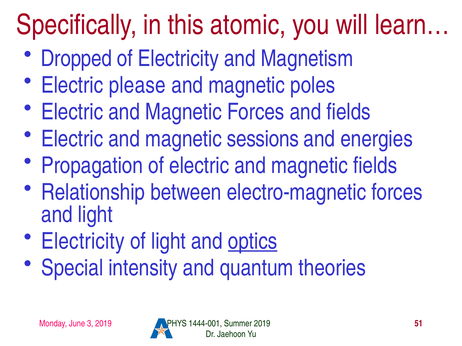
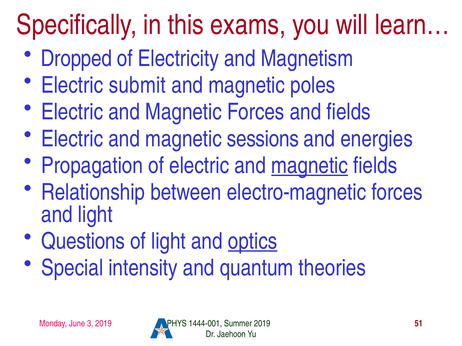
atomic: atomic -> exams (248, 25)
please: please -> submit (137, 85)
magnetic underline: none -> present (310, 166)
Electricity: Electricity -> Questions (83, 242)
